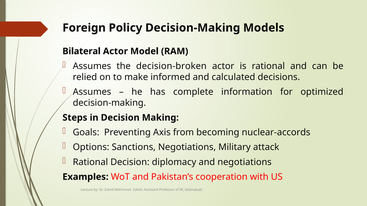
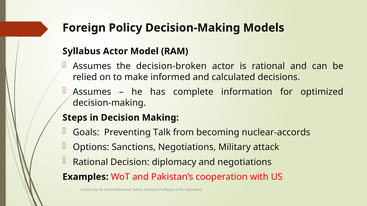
Bilateral: Bilateral -> Syllabus (81, 51)
Axis: Axis -> Talk (162, 133)
